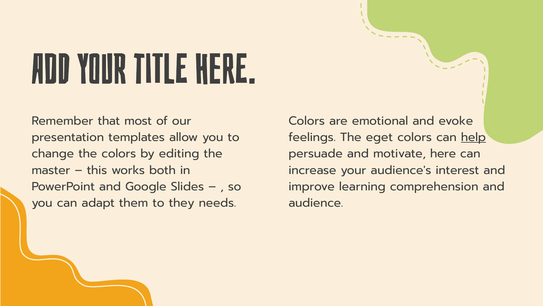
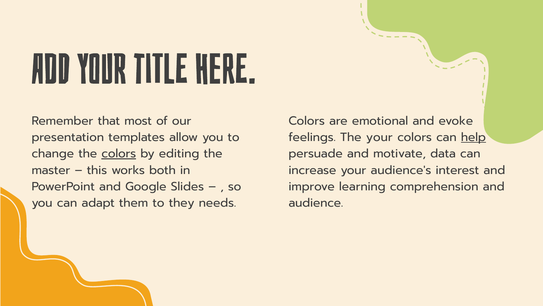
The eget: eget -> your (379, 137)
colors underline: none -> present (119, 153)
motivate here: here -> data (443, 153)
